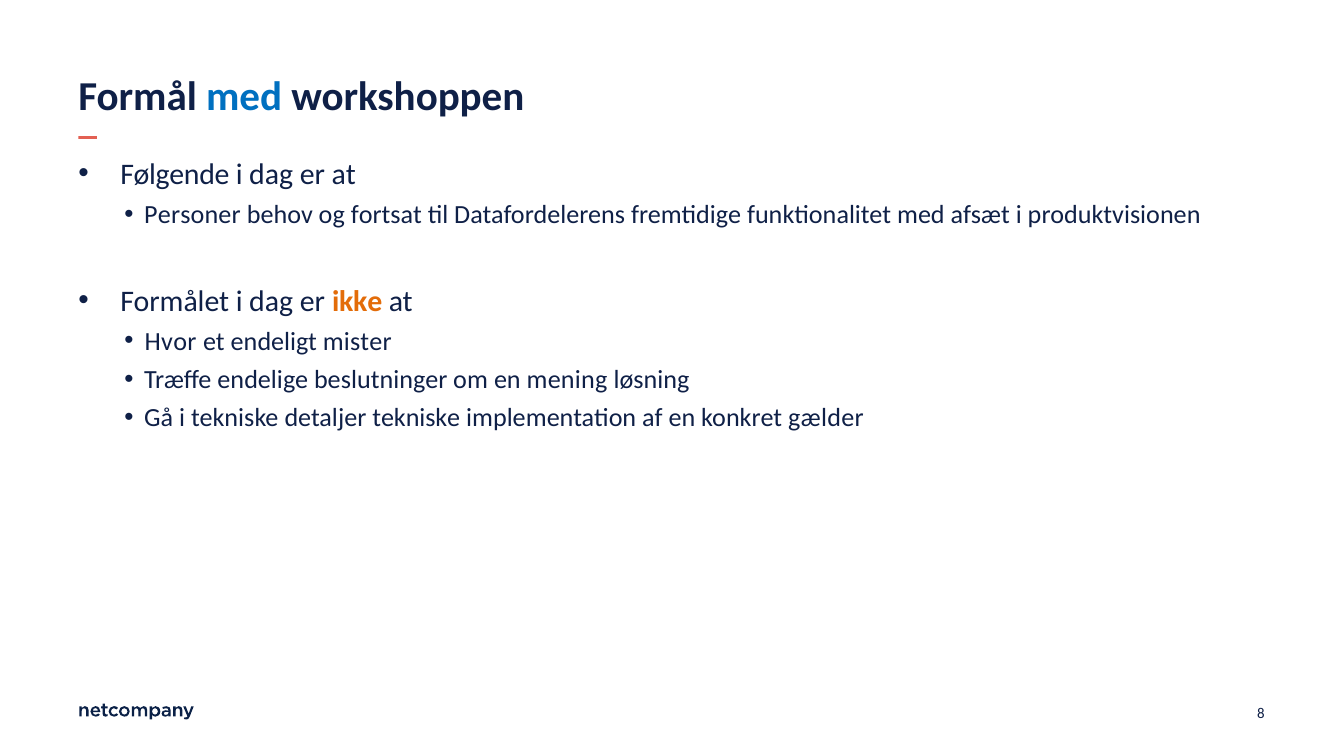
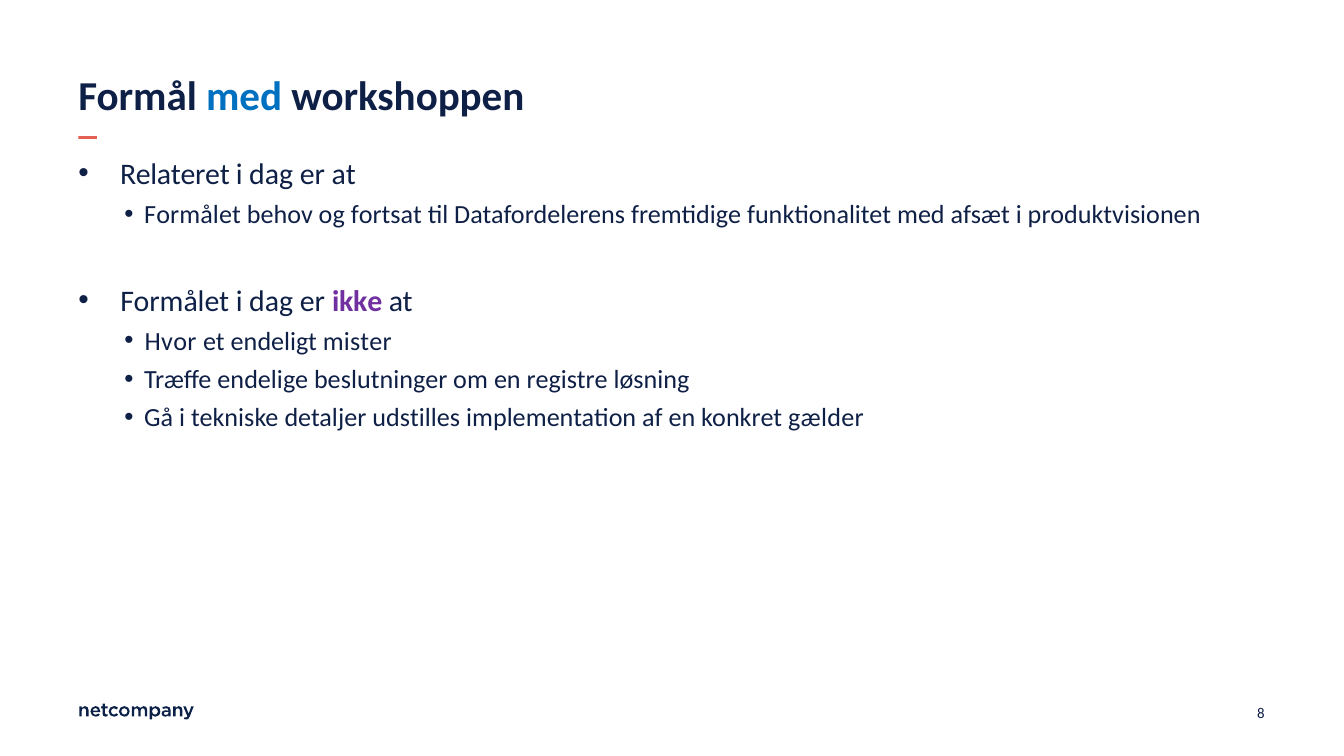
Følgende: Følgende -> Relateret (175, 175)
Personer: Personer -> Formålet (193, 215)
ikke colour: orange -> purple (357, 301)
mening: mening -> registre (567, 380)
detaljer tekniske: tekniske -> udstilles (416, 418)
